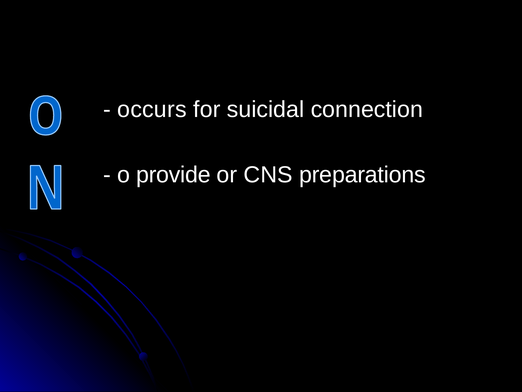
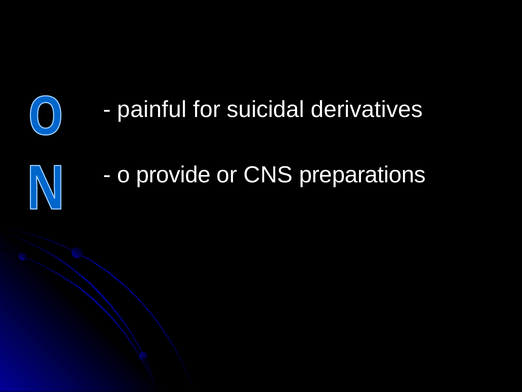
occurs: occurs -> painful (152, 110)
connection: connection -> derivatives (367, 110)
